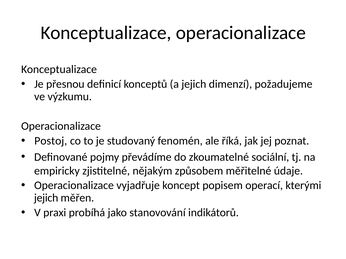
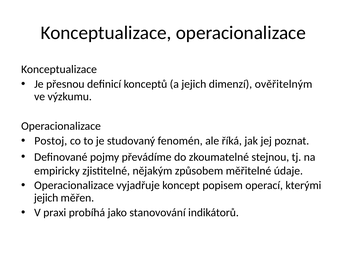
požadujeme: požadujeme -> ověřitelným (284, 84)
sociální: sociální -> stejnou (270, 157)
